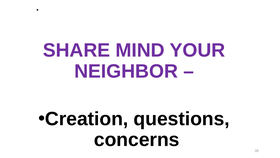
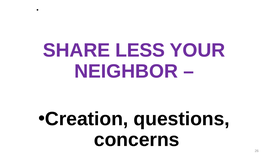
MIND: MIND -> LESS (140, 50)
